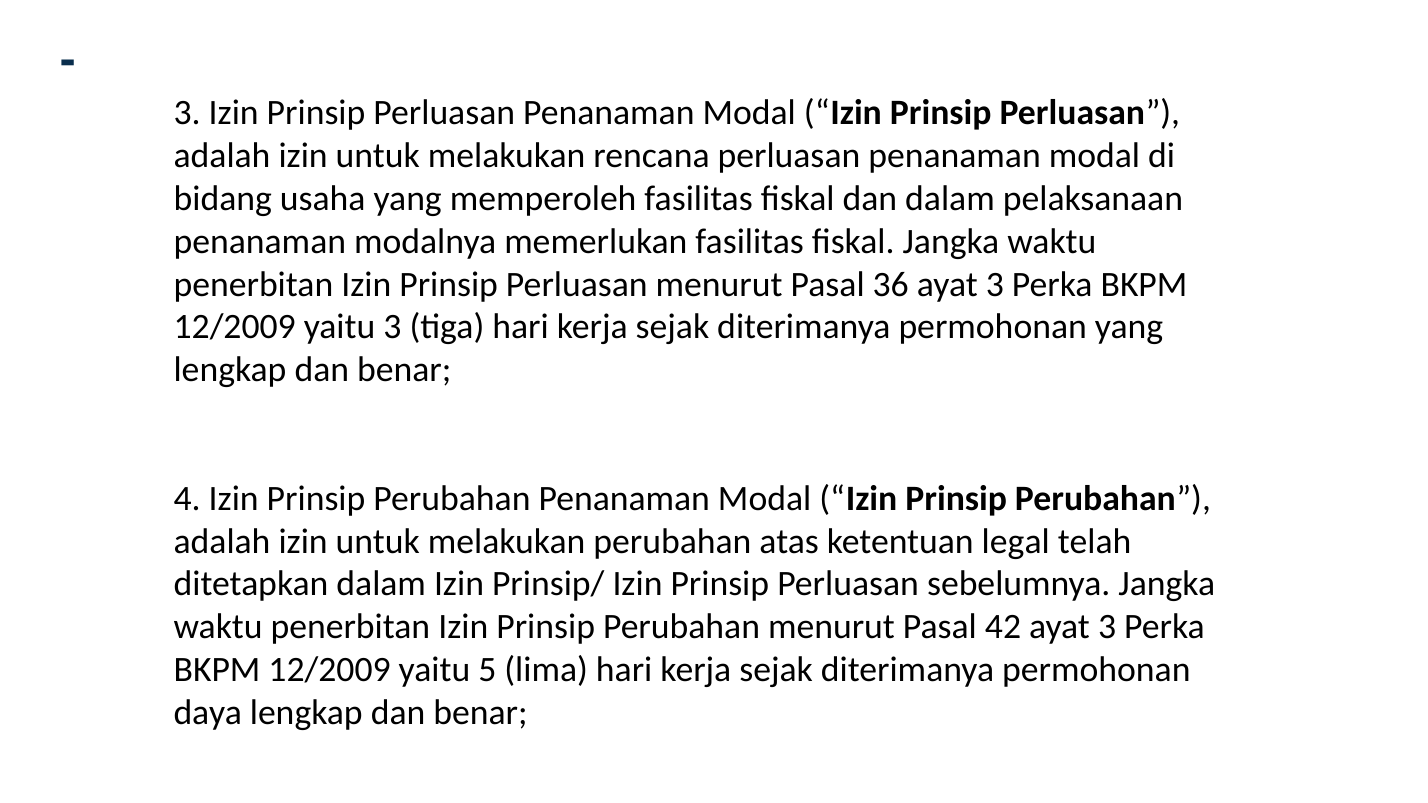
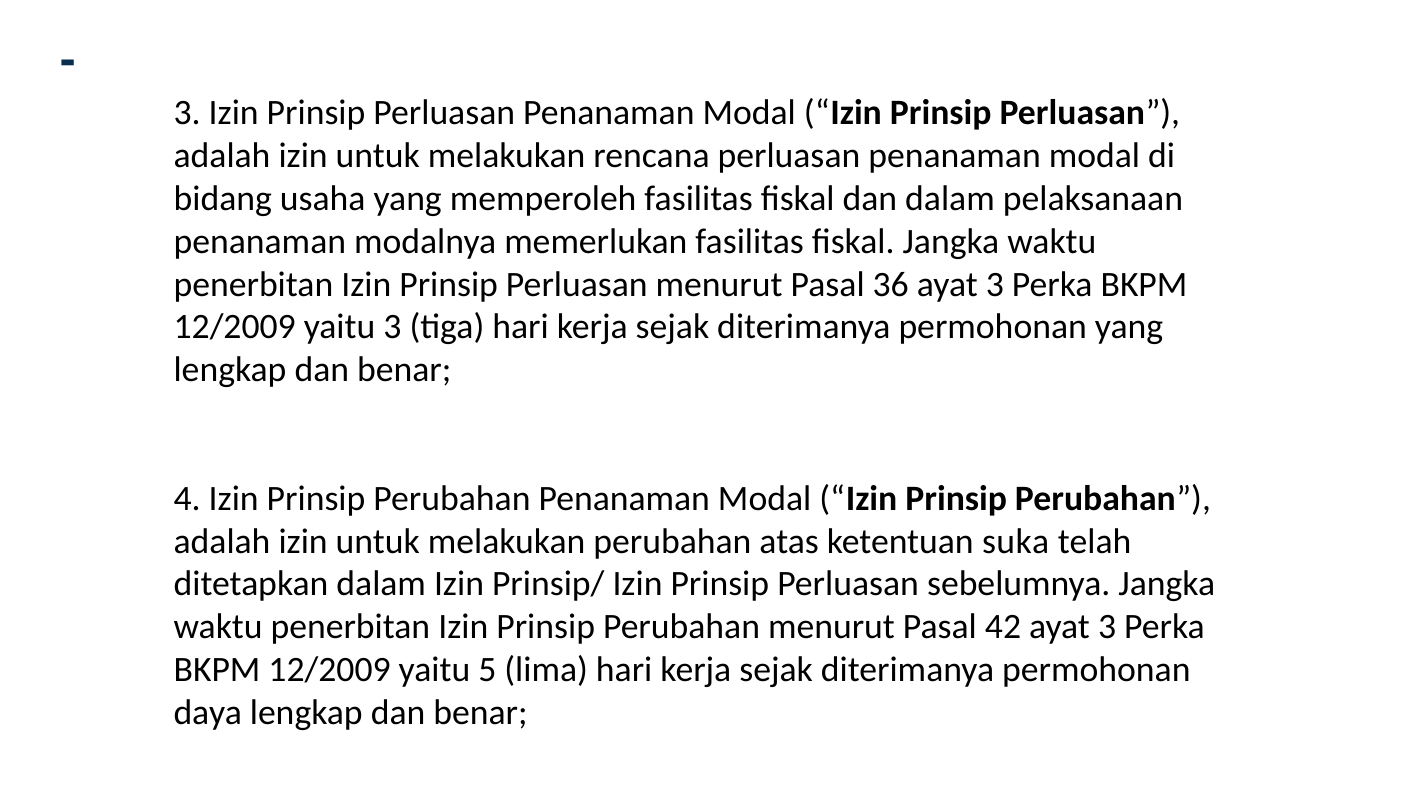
legal: legal -> suka (1016, 541)
